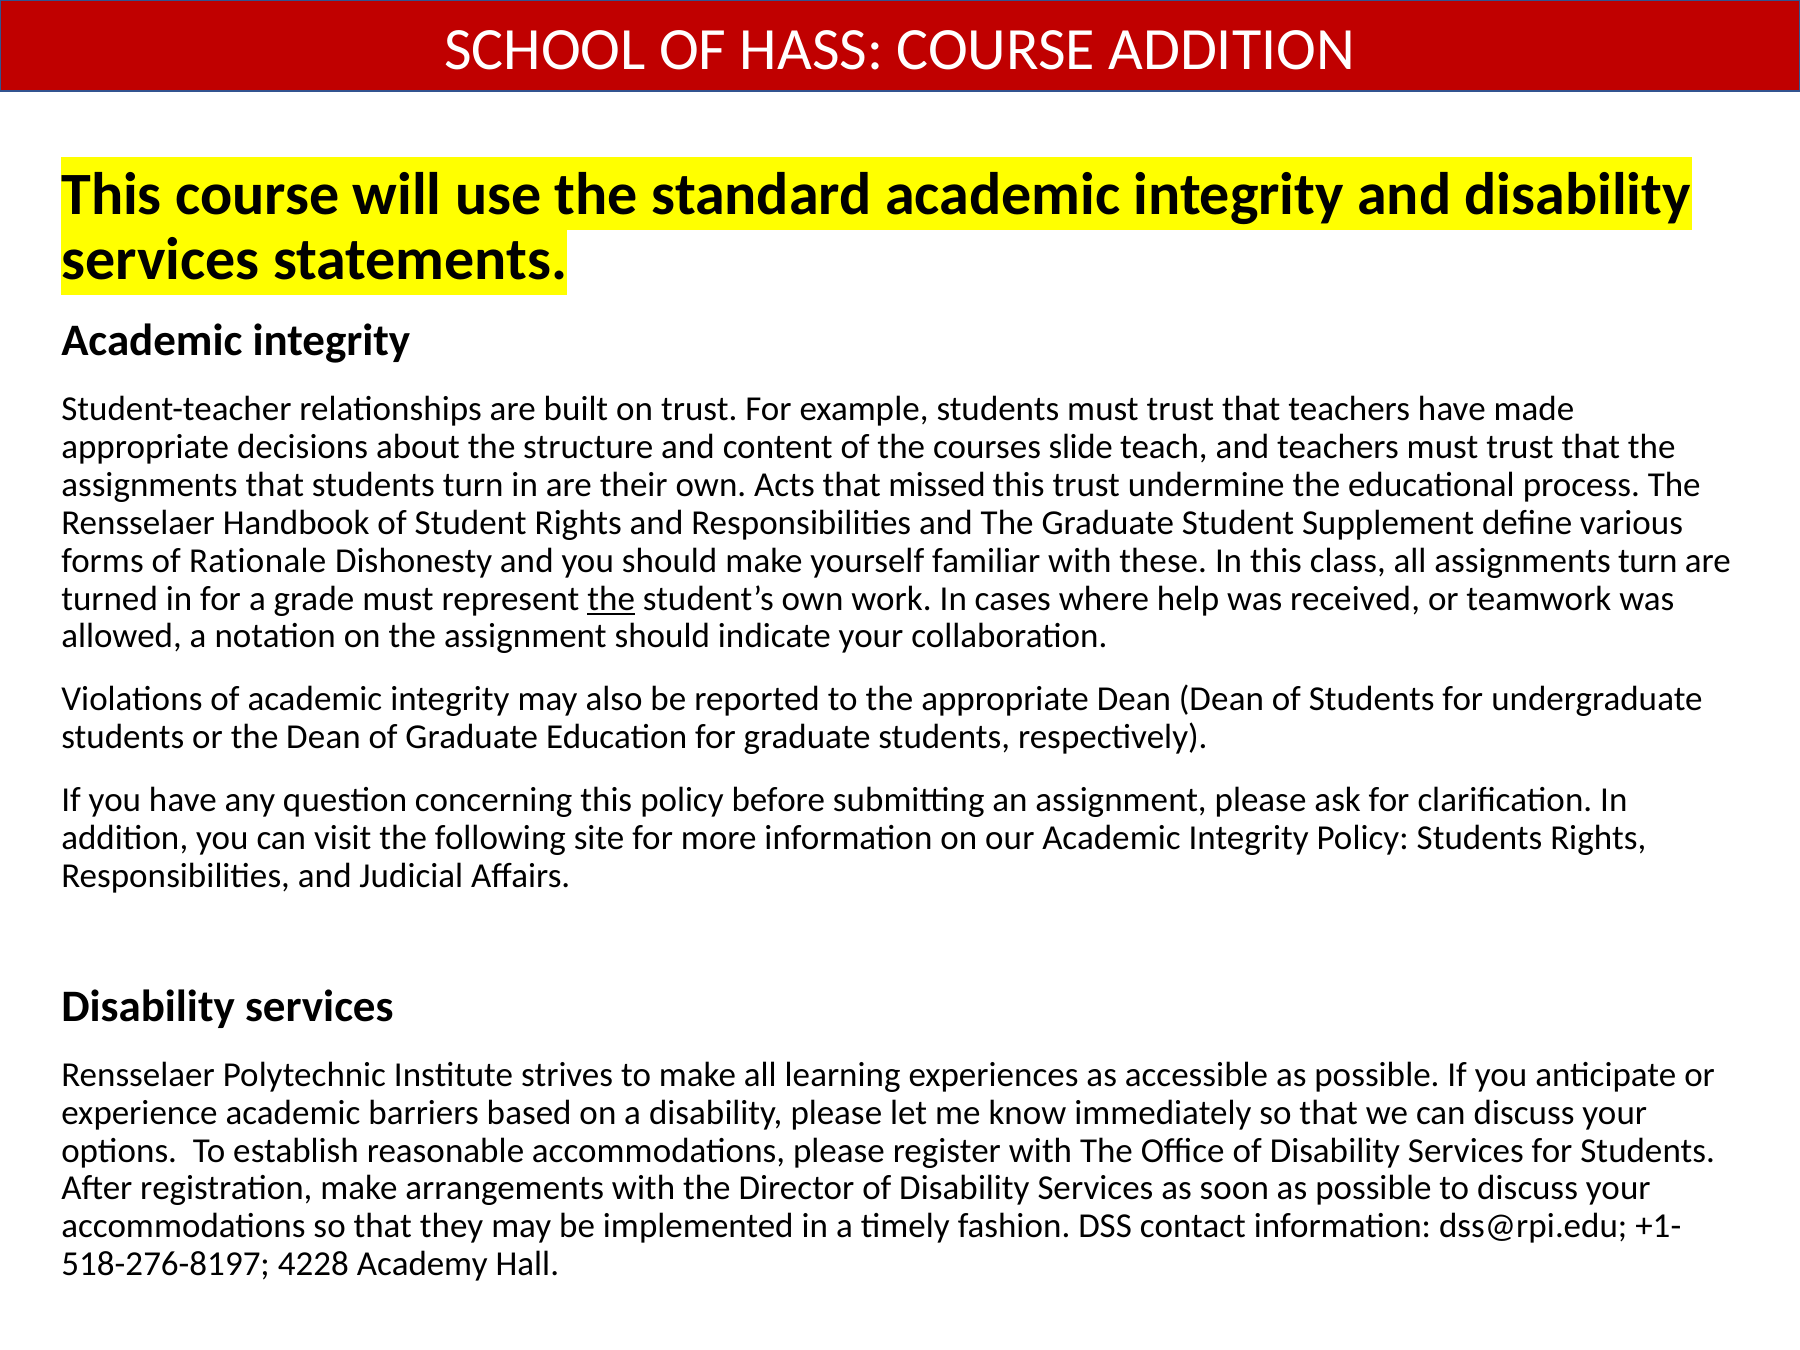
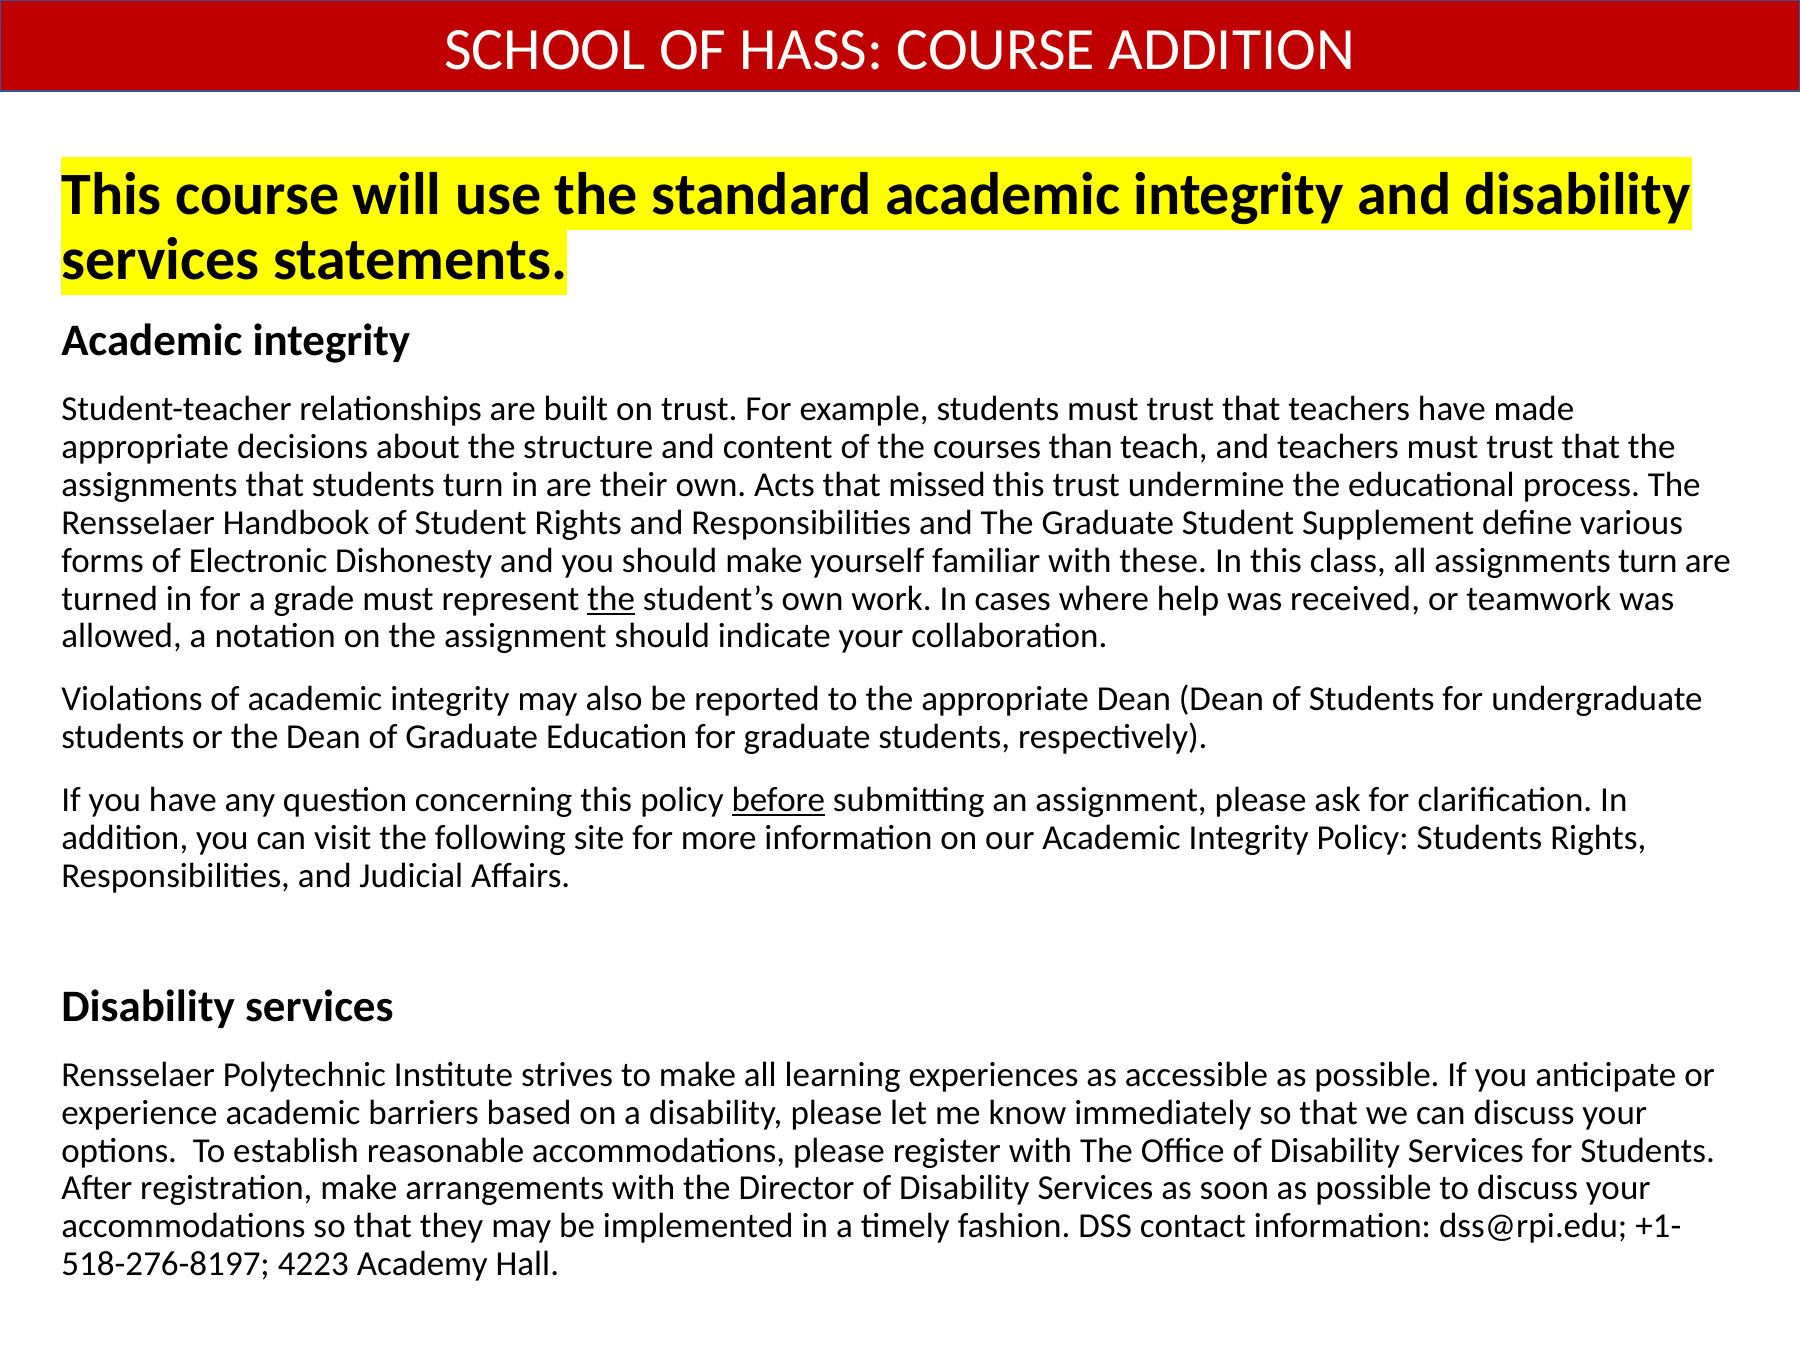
slide: slide -> than (1081, 447)
Rationale: Rationale -> Electronic (258, 561)
before underline: none -> present (778, 800)
4228: 4228 -> 4223 (313, 1264)
